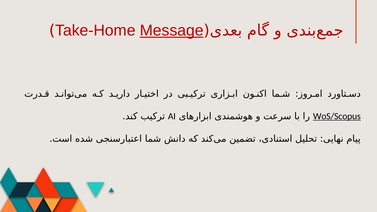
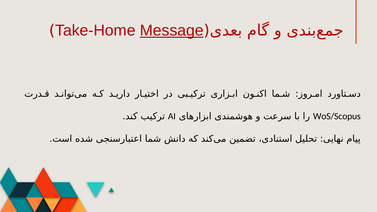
WoS/Scopus underline: present -> none (337, 116)
